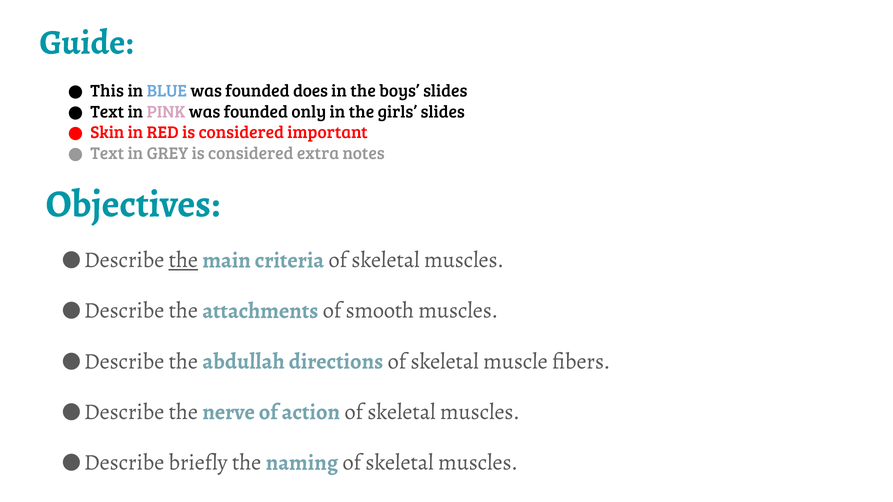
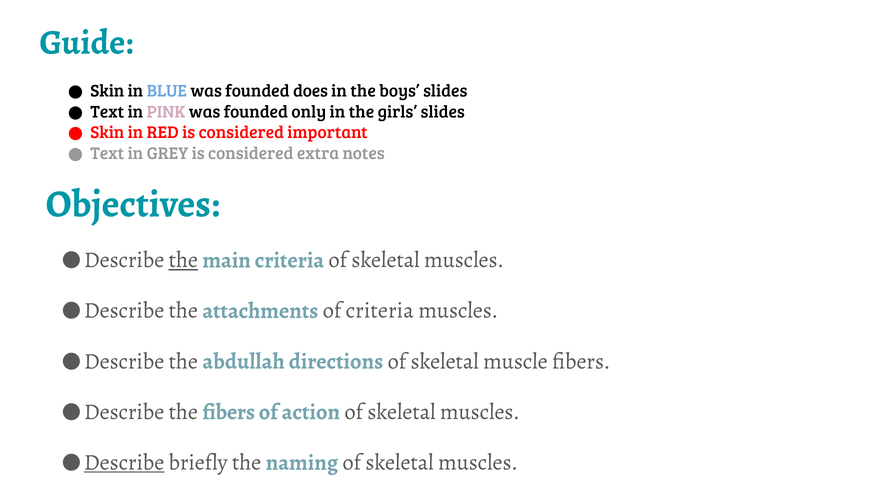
This: This -> Skin (107, 91)
of smooth: smooth -> criteria (380, 311)
Describe the nerve: nerve -> fibers (229, 412)
Describe underline: none -> present (124, 463)
